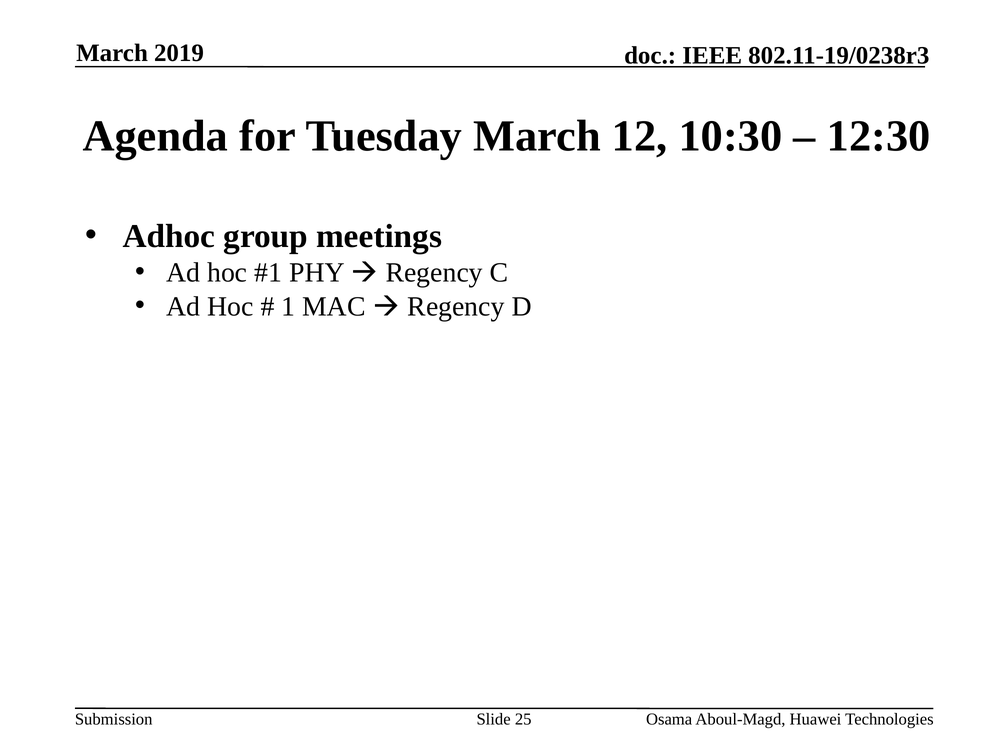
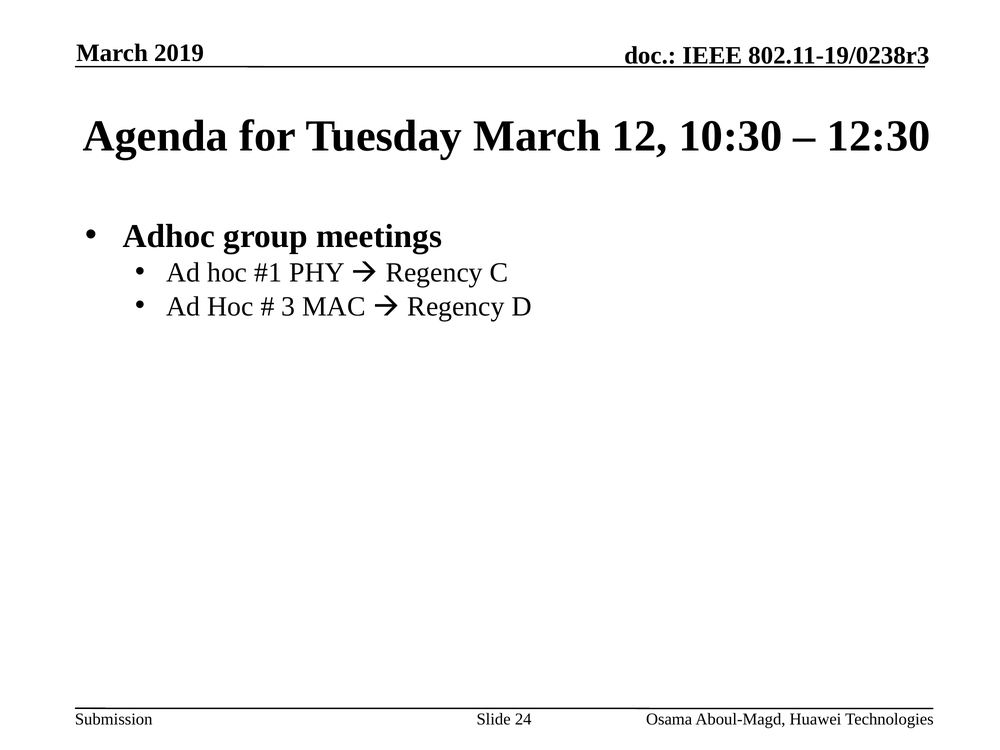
1: 1 -> 3 (288, 306)
25: 25 -> 24 (523, 719)
